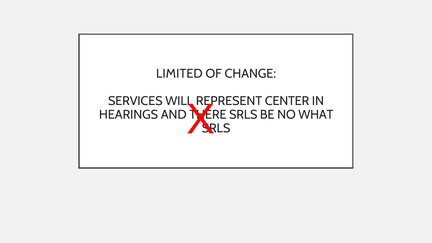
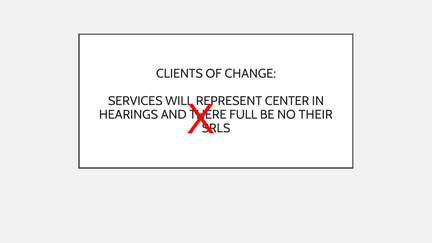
LIMITED: LIMITED -> CLIENTS (179, 74)
SRLS: SRLS -> FULL (243, 115)
WHAT: WHAT -> THEIR (316, 115)
